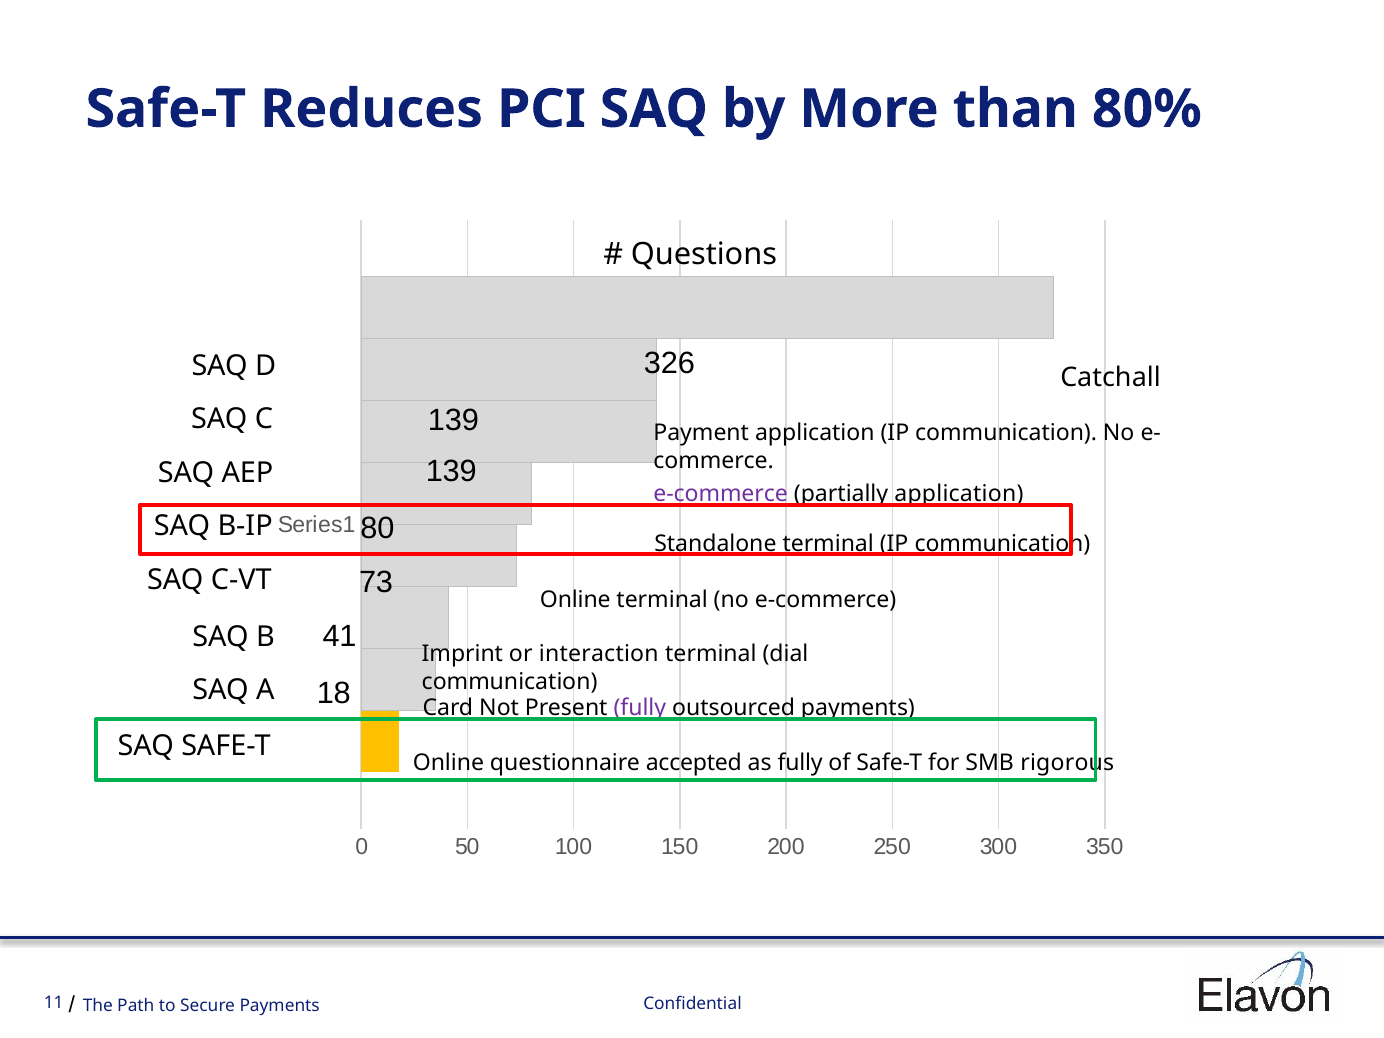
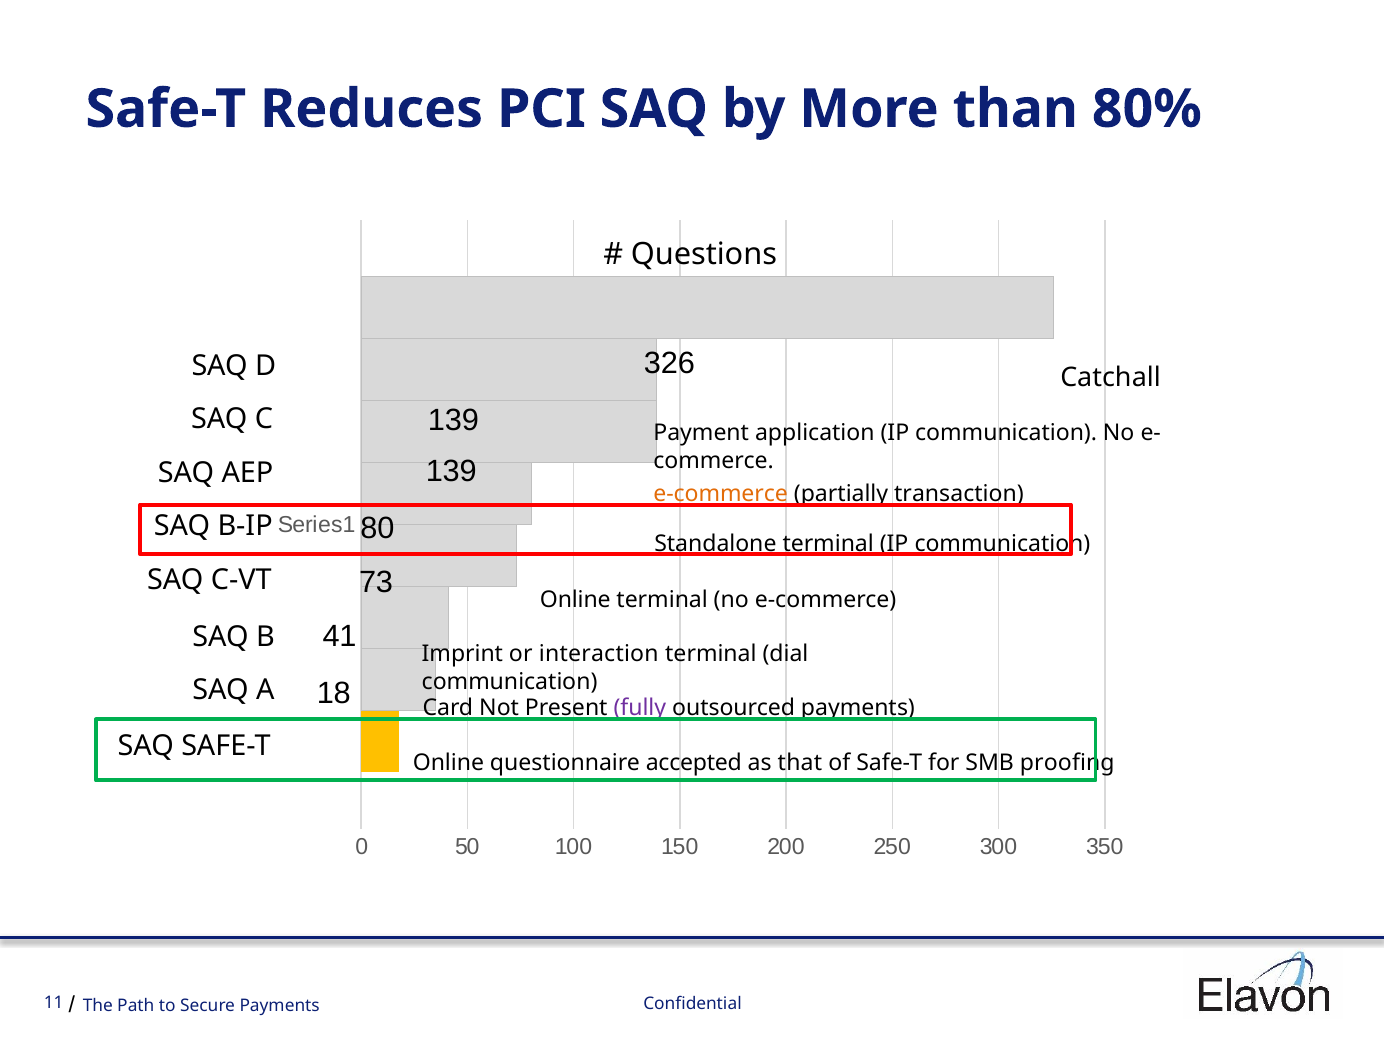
e-commerce colour: purple -> orange (721, 494)
partially application: application -> transaction (959, 494)
as fully: fully -> that (800, 763)
rigorous: rigorous -> proofing (1067, 763)
